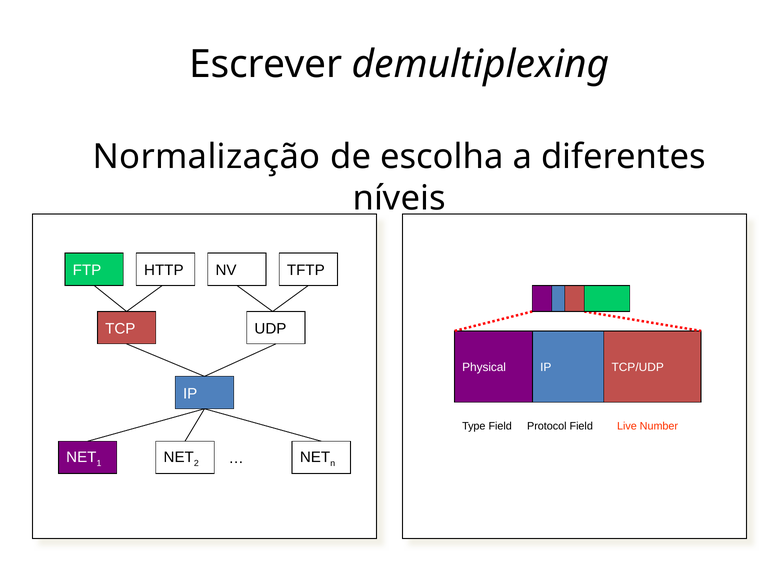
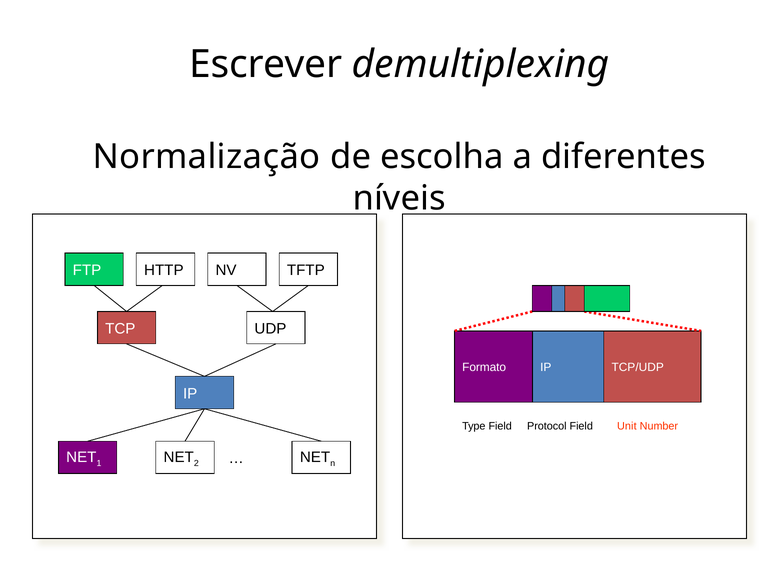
Physical: Physical -> Formato (484, 368)
Live: Live -> Unit (627, 427)
